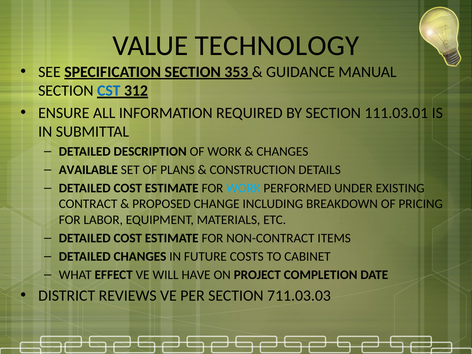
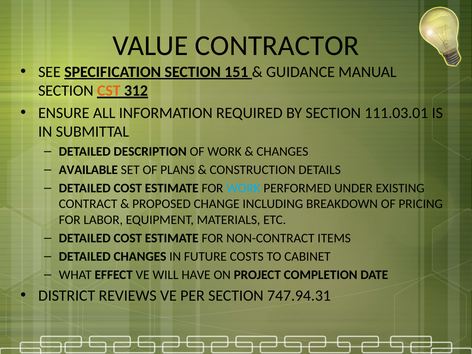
TECHNOLOGY: TECHNOLOGY -> CONTRACTOR (277, 46)
353: 353 -> 151 (236, 72)
CST colour: blue -> orange (109, 91)
711.03.03: 711.03.03 -> 747.94.31 (299, 295)
